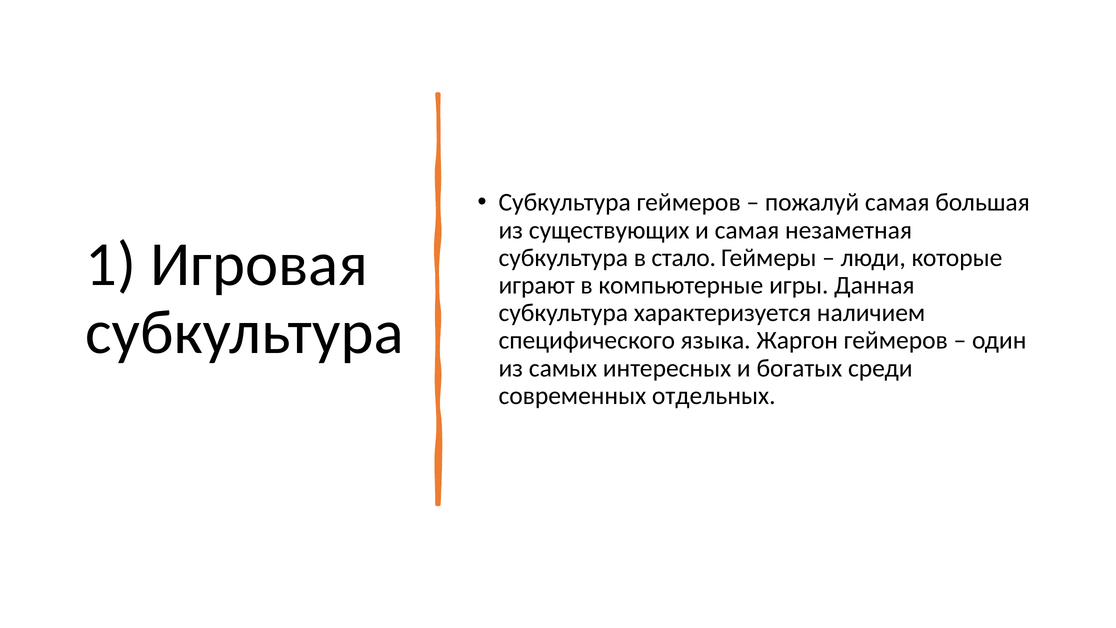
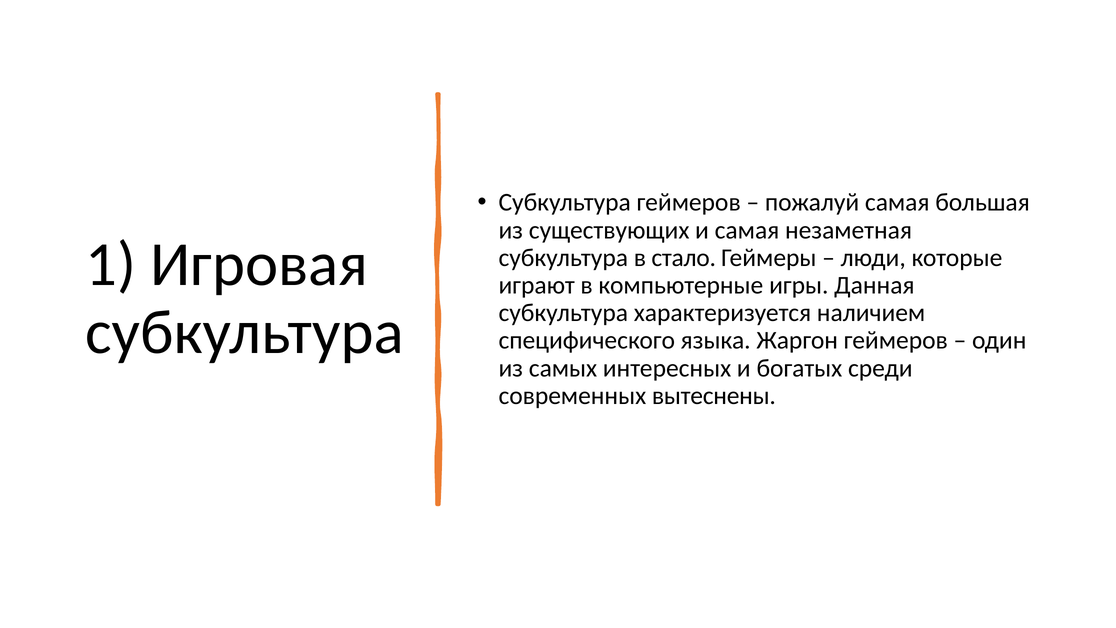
отдельных: отдельных -> вытеснены (714, 395)
